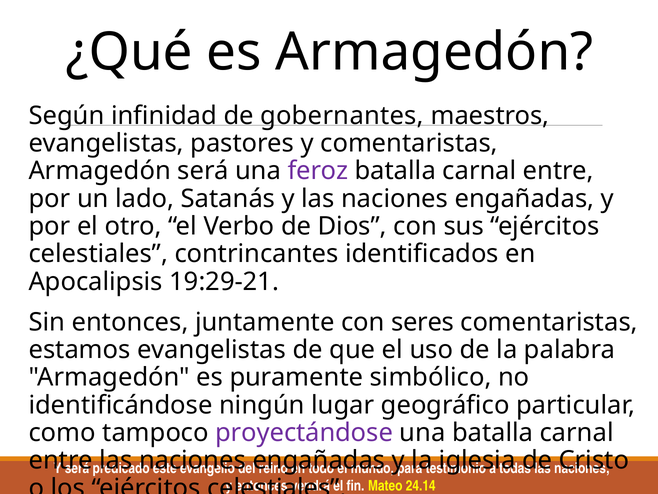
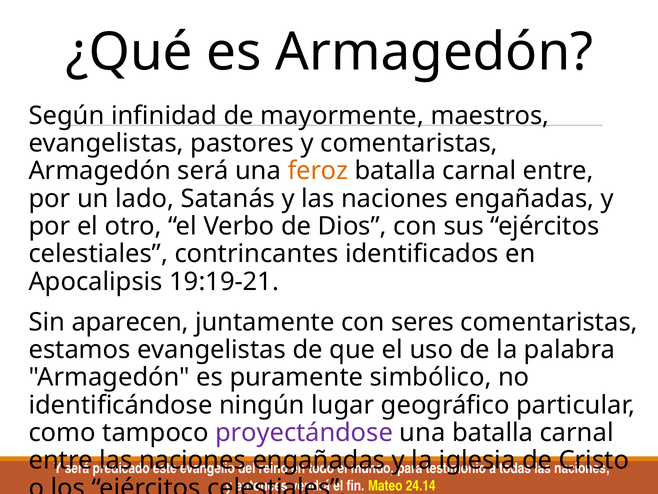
gobernantes: gobernantes -> mayormente (342, 115)
feroz colour: purple -> orange (318, 171)
19:29-21: 19:29-21 -> 19:19-21 (224, 281)
Sin entonces: entonces -> aparecen (130, 322)
